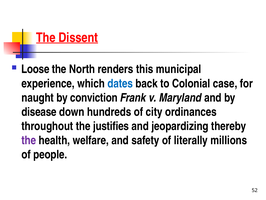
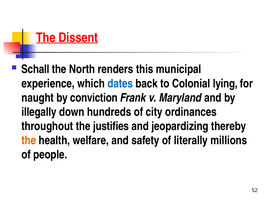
Loose: Loose -> Schall (35, 69)
case: case -> lying (225, 83)
disease: disease -> illegally (39, 112)
the colour: purple -> orange (29, 140)
